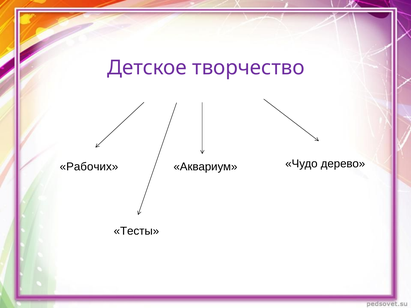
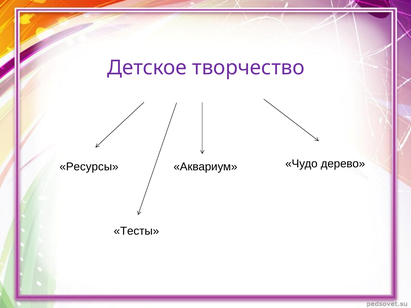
Рабочих: Рабочих -> Ресурсы (89, 167)
